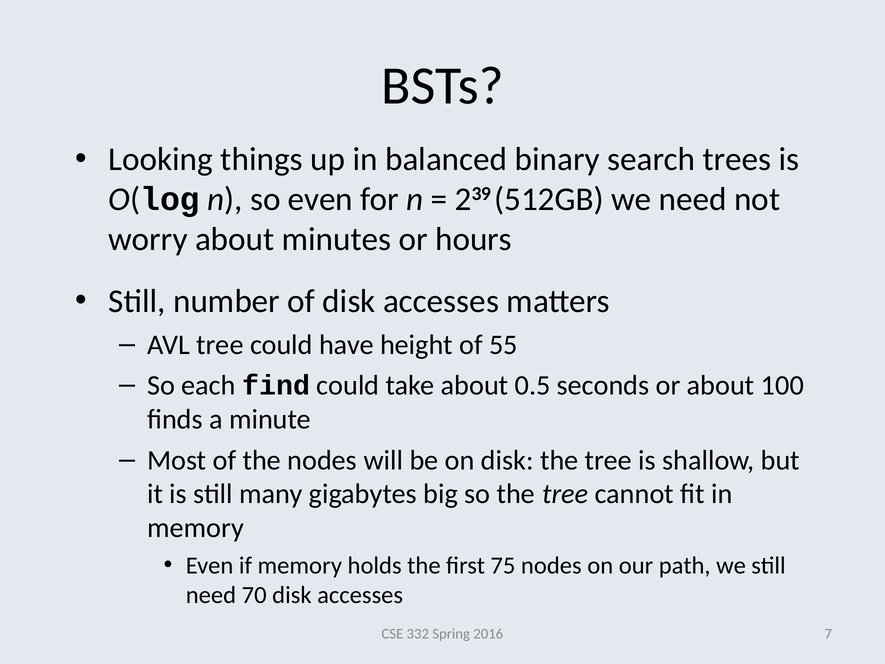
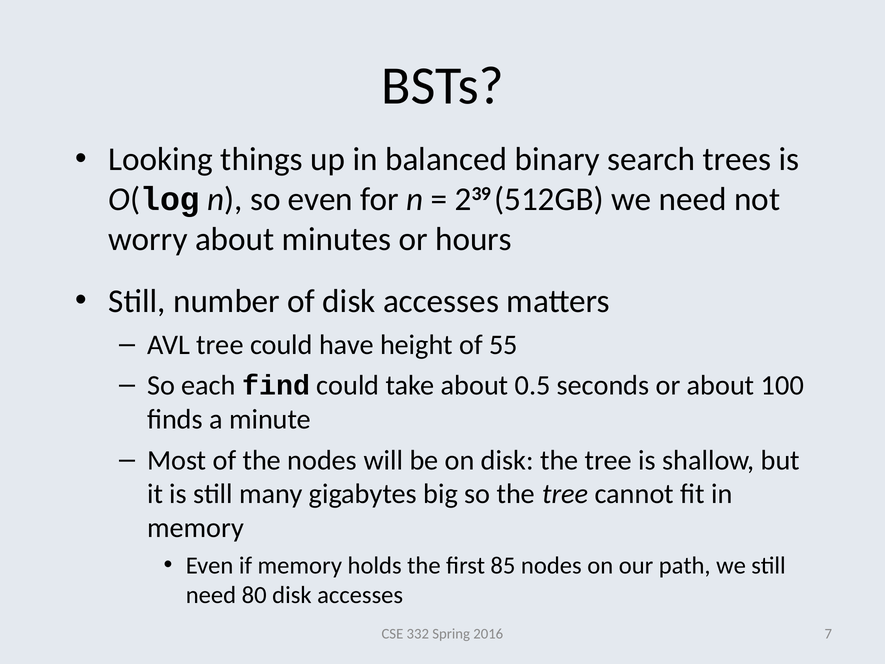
75: 75 -> 85 (503, 565)
70: 70 -> 80 (254, 595)
